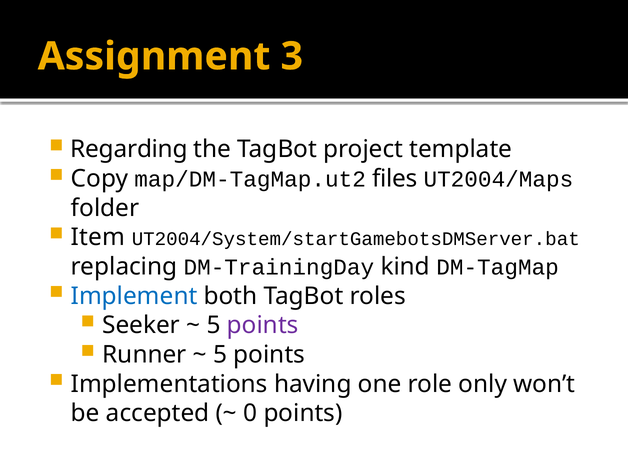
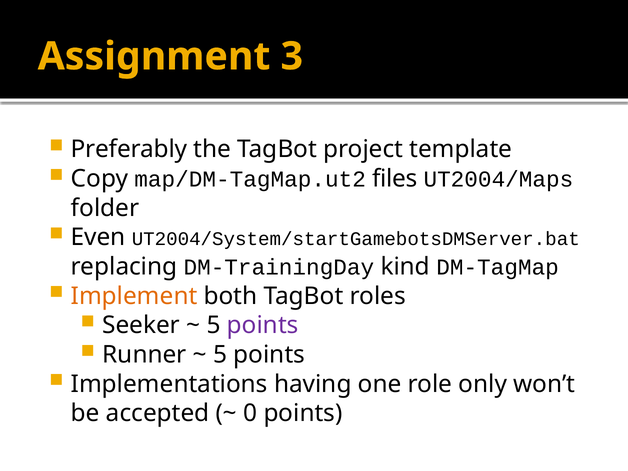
Regarding: Regarding -> Preferably (129, 149)
Item: Item -> Even (98, 237)
Implement colour: blue -> orange (134, 296)
